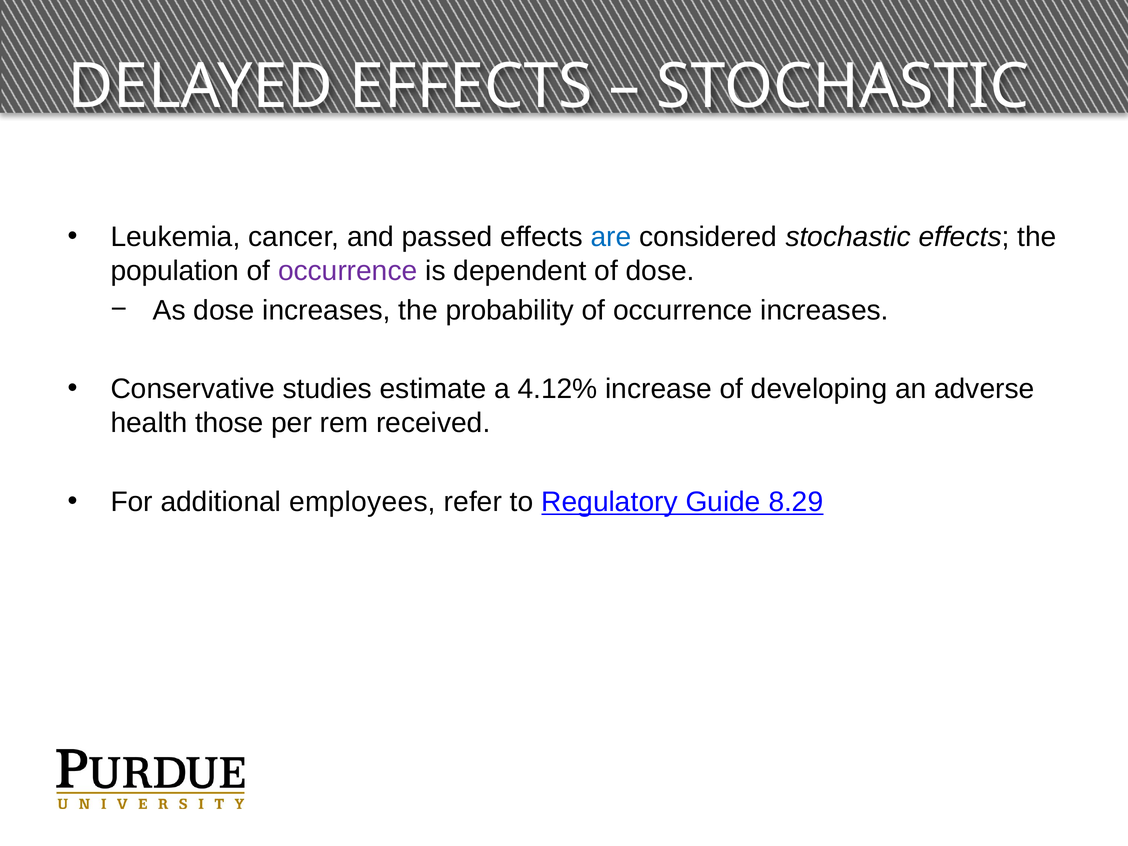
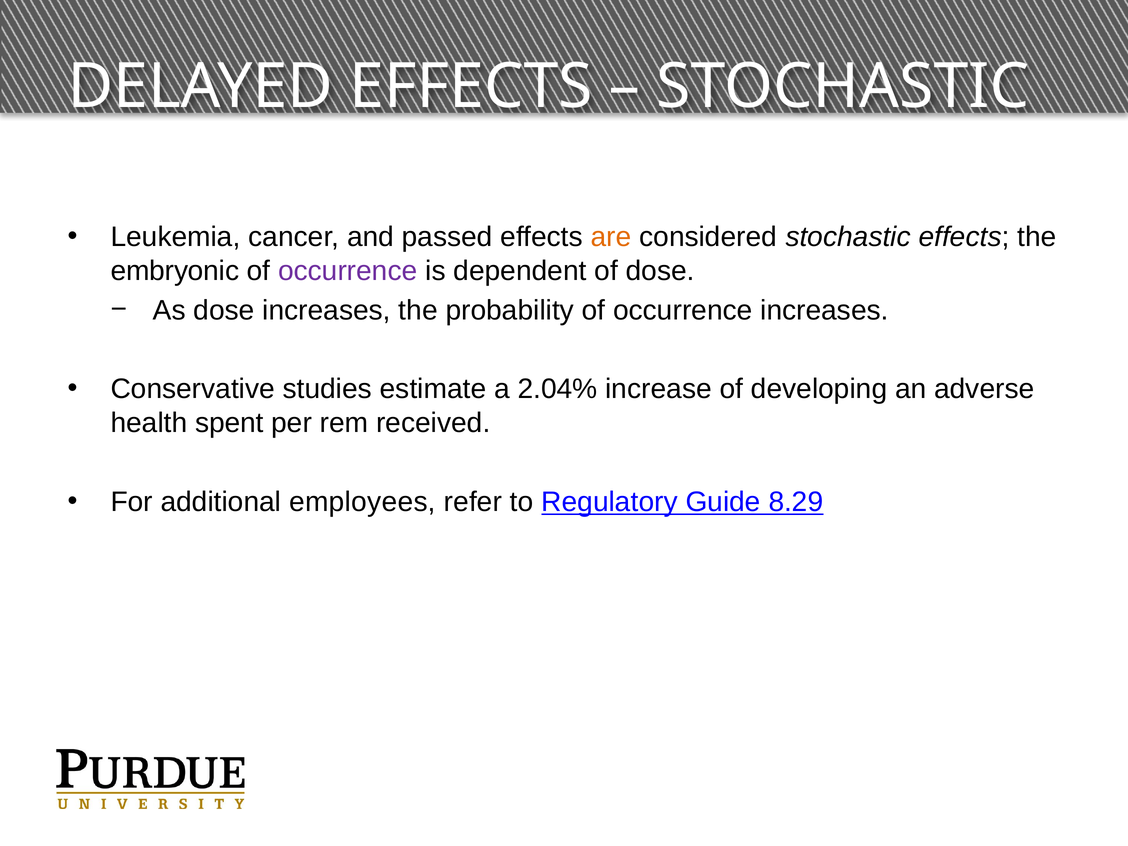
are colour: blue -> orange (611, 237)
population: population -> embryonic (175, 271)
4.12%: 4.12% -> 2.04% (557, 389)
those: those -> spent (229, 423)
